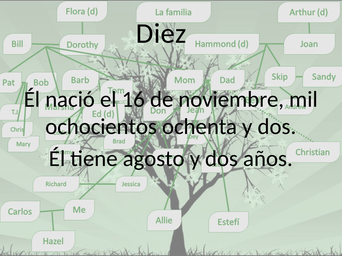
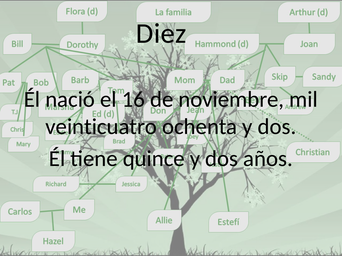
ochocientos: ochocientos -> veinticuatro (101, 127)
agosto: agosto -> quince (154, 159)
